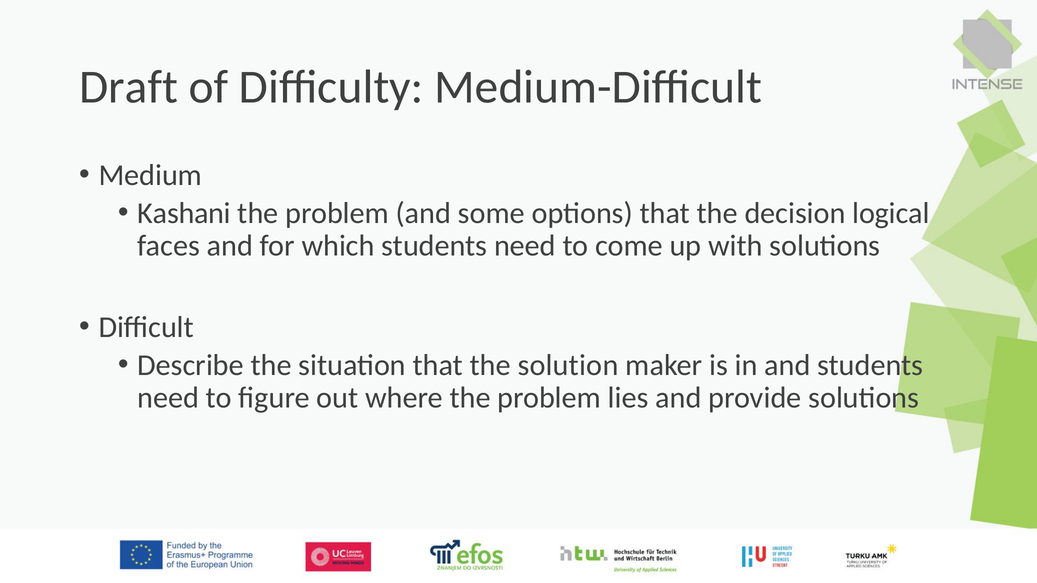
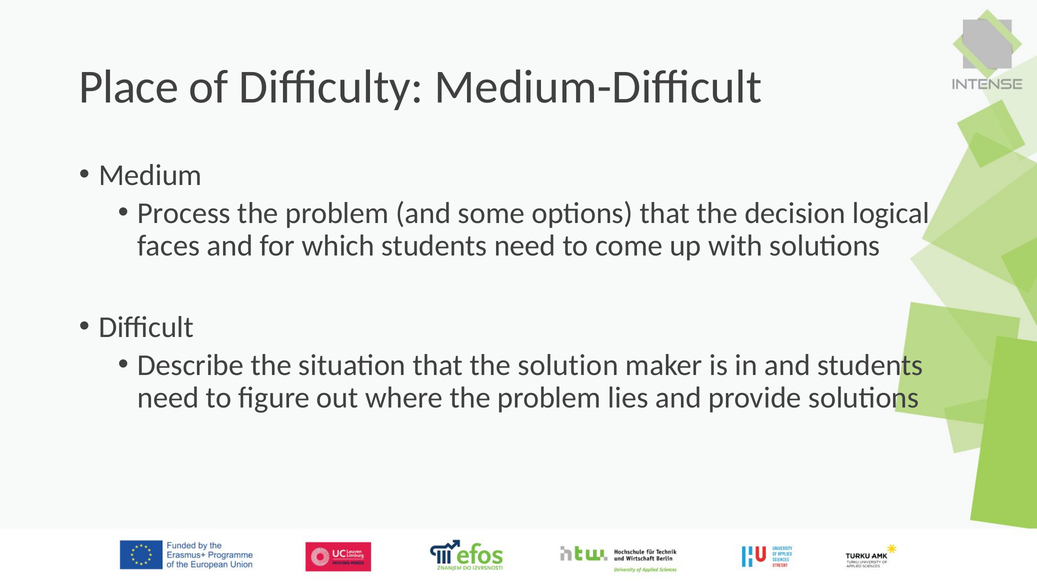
Draft: Draft -> Place (129, 87)
Kashani: Kashani -> Process (184, 213)
